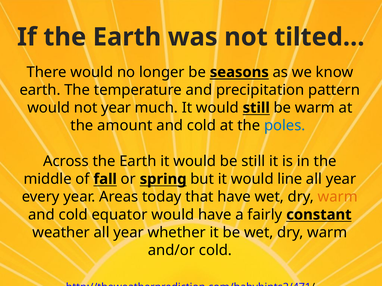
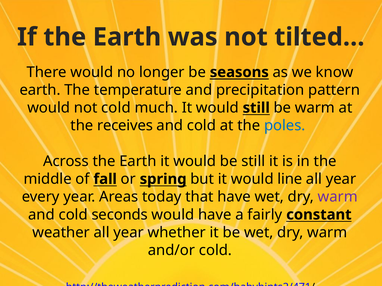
not year: year -> cold (116, 108)
amount: amount -> receives (125, 126)
warm colour: orange -> purple (338, 197)
equator: equator -> seconds (120, 215)
